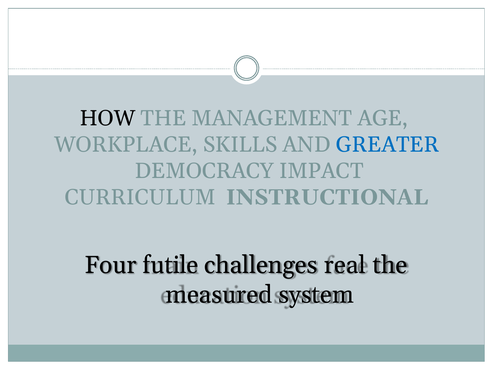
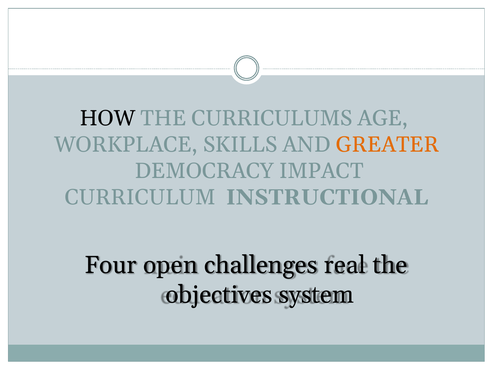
MANAGEMENT: MANAGEMENT -> CURRICULUMS (272, 118)
GREATER colour: blue -> orange (388, 144)
futile: futile -> open (170, 265)
measured: measured -> objectives (219, 294)
